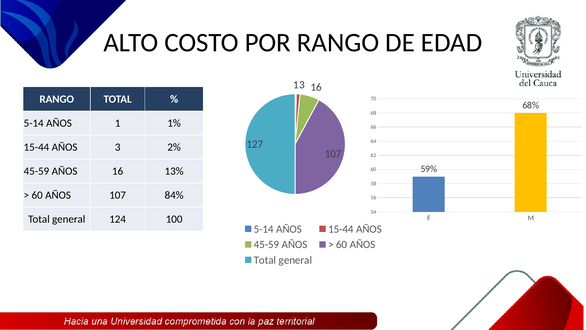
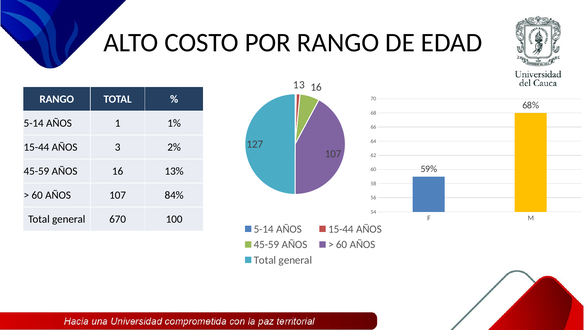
124: 124 -> 670 (118, 219)
